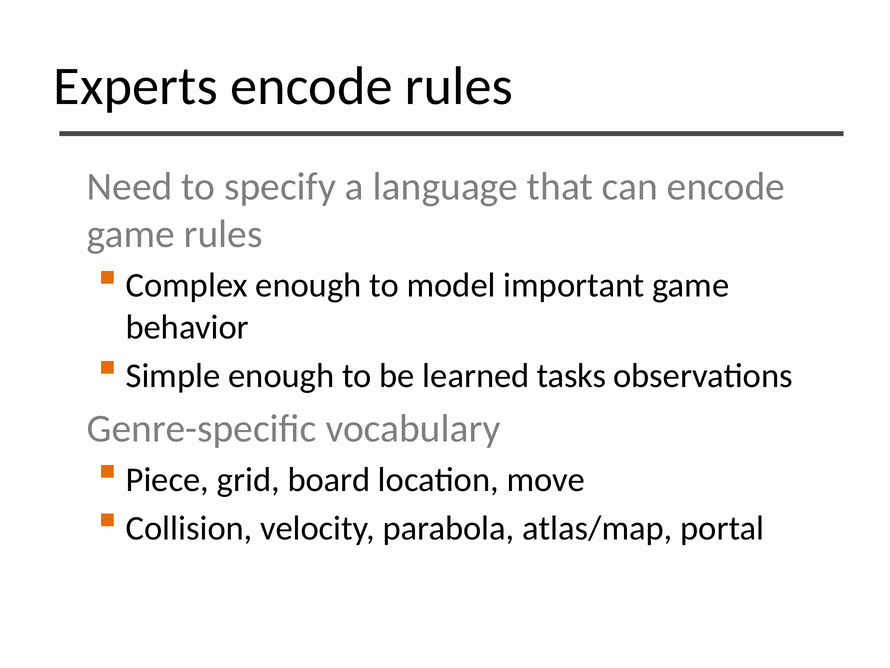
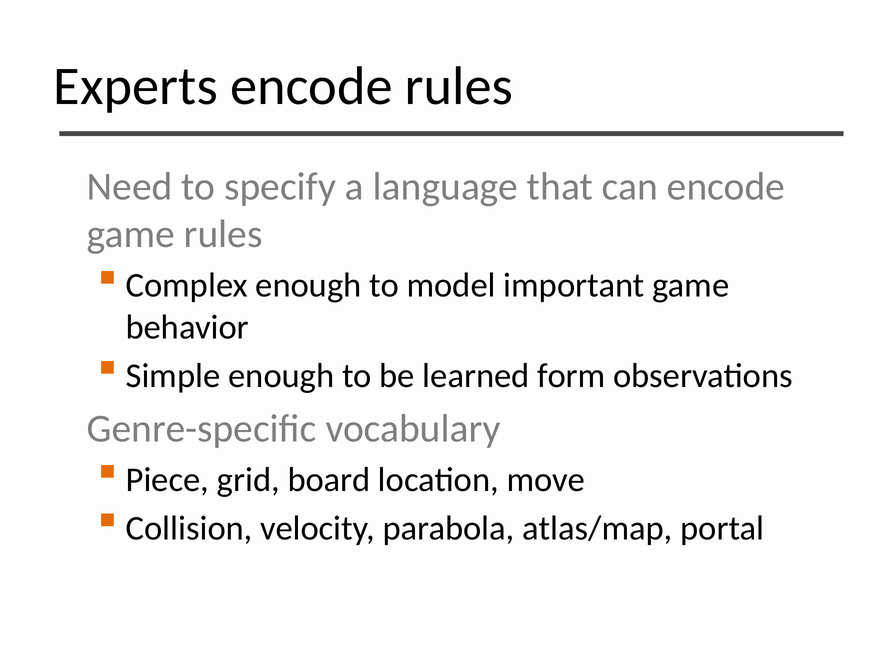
tasks: tasks -> form (571, 375)
